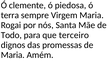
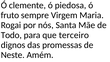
terra: terra -> fruto (10, 15)
Maria: Maria -> Neste (13, 55)
